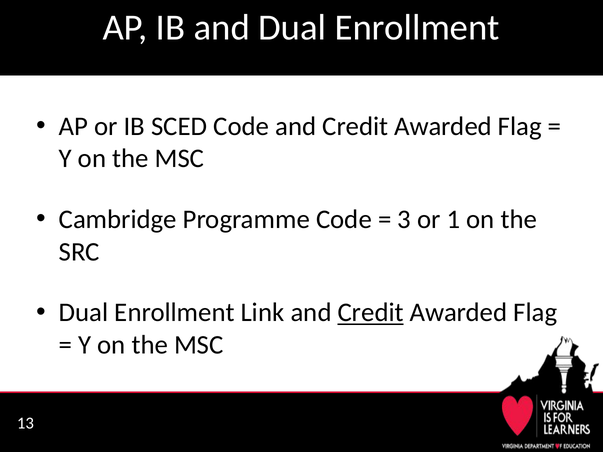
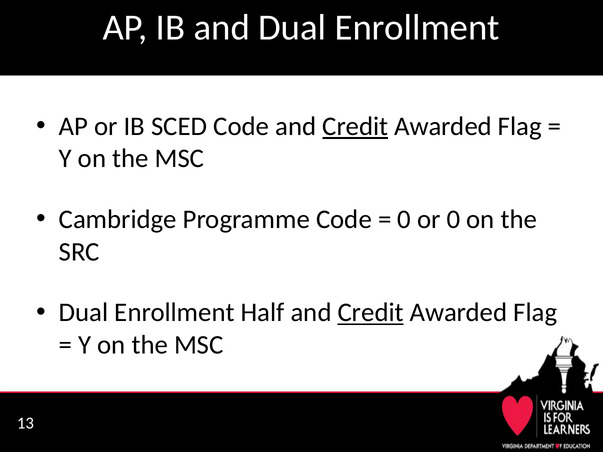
Credit underline: none -> present (355, 126)
3: 3 -> 0 (404, 220)
or 1: 1 -> 0 (453, 220)
Link: Link -> Half (263, 313)
